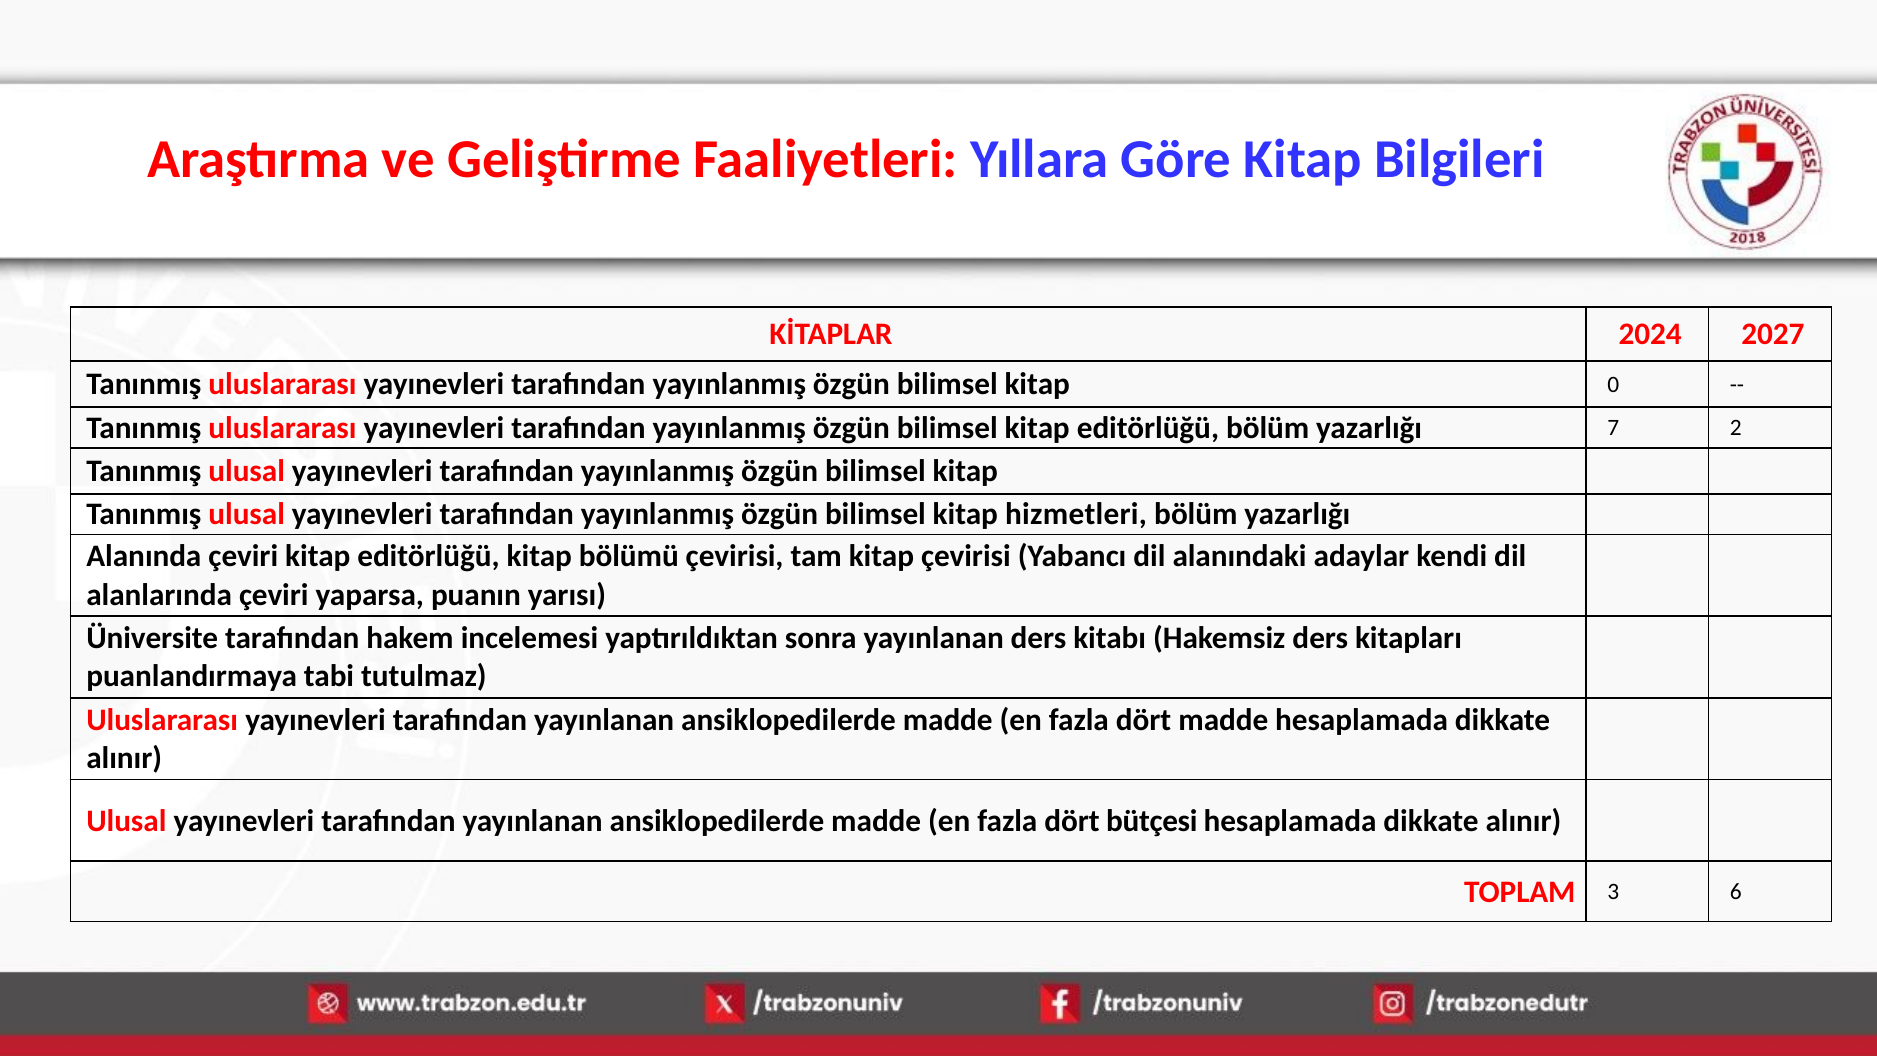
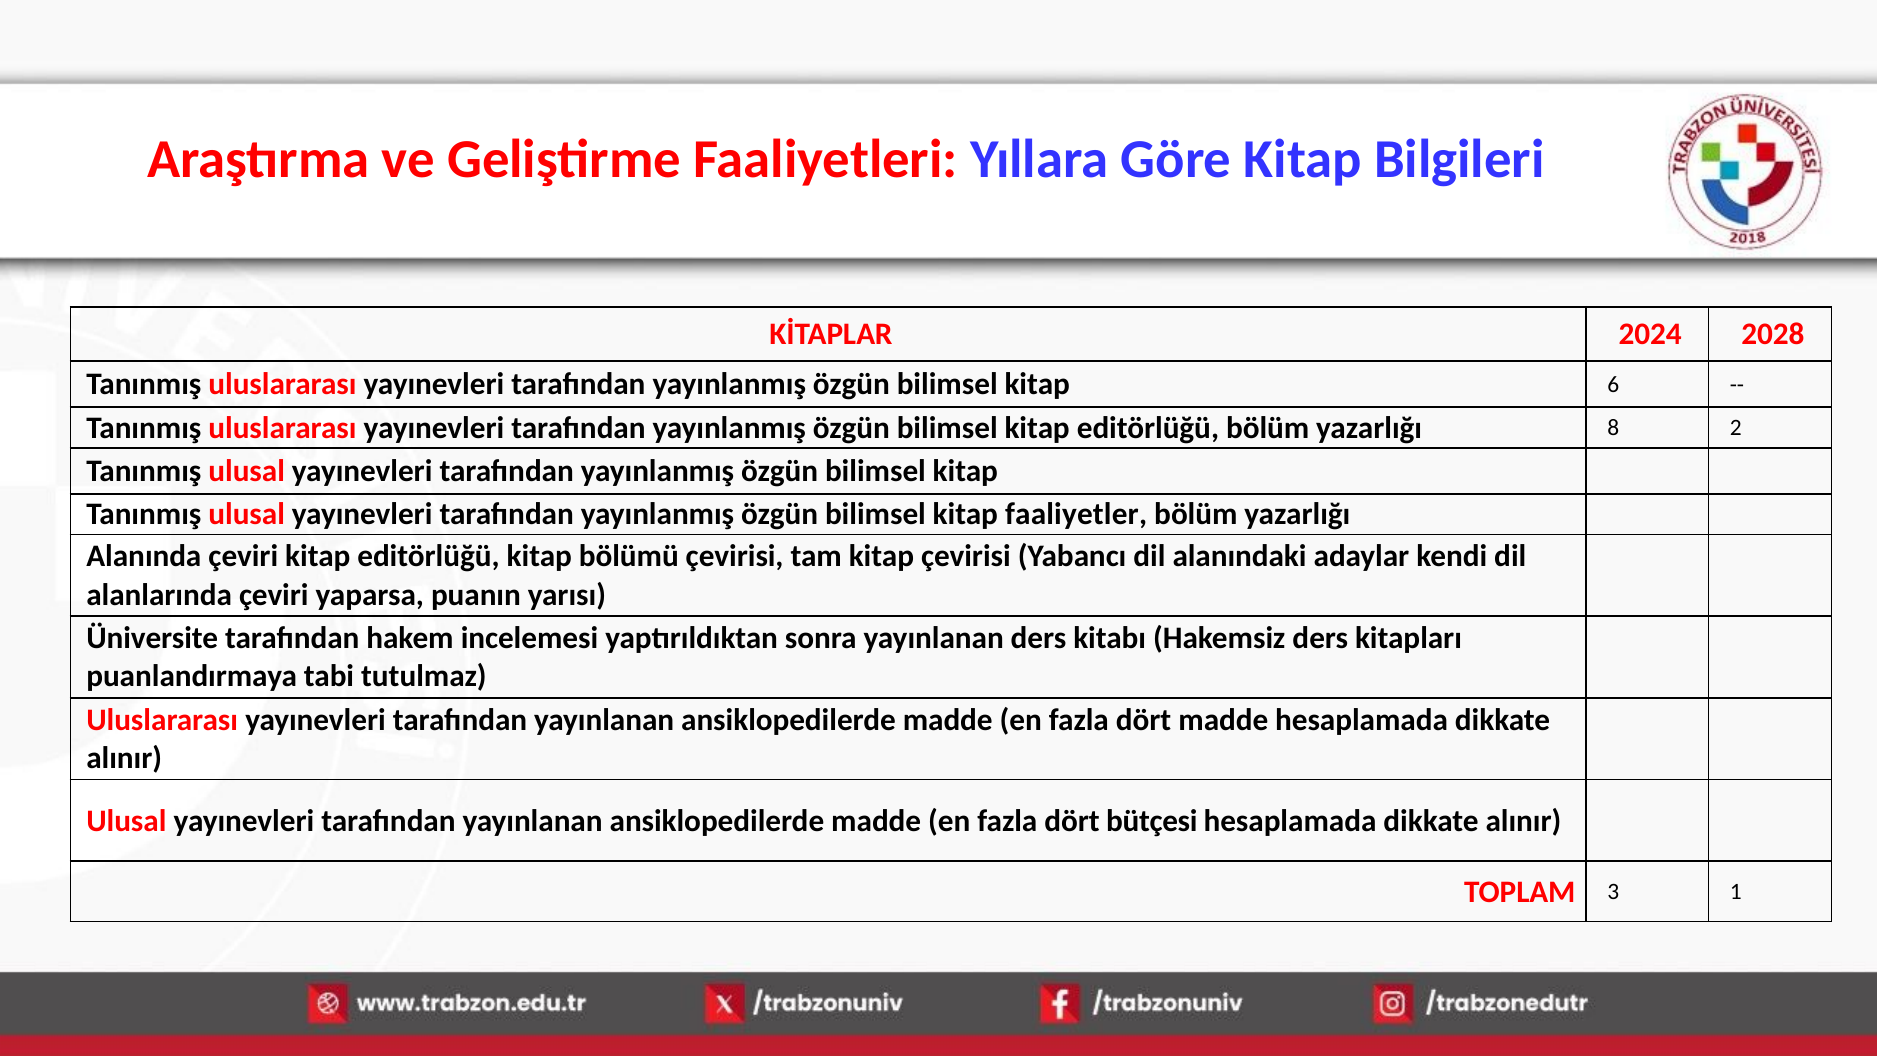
2027: 2027 -> 2028 (1773, 334)
0: 0 -> 6 (1613, 384)
7: 7 -> 8 (1613, 428)
hizmetleri: hizmetleri -> faaliyetler (1076, 514)
6: 6 -> 1 (1736, 891)
